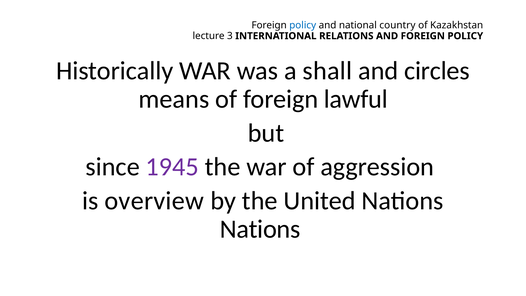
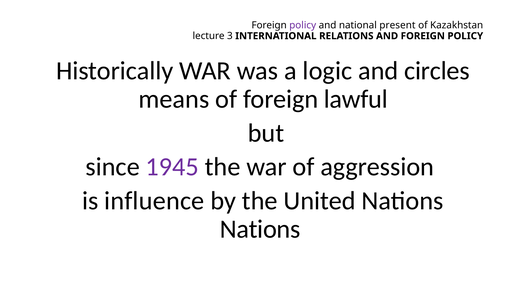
policy colour: blue -> purple (303, 25)
country: country -> present (397, 25)
shall: shall -> logic (327, 71)
overview: overview -> influence (154, 201)
